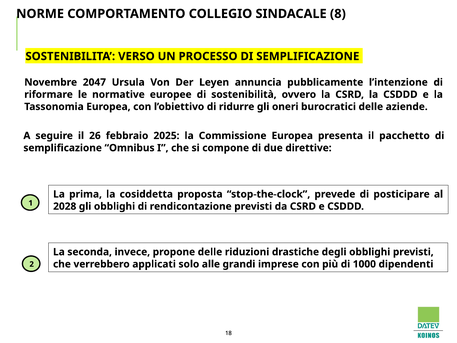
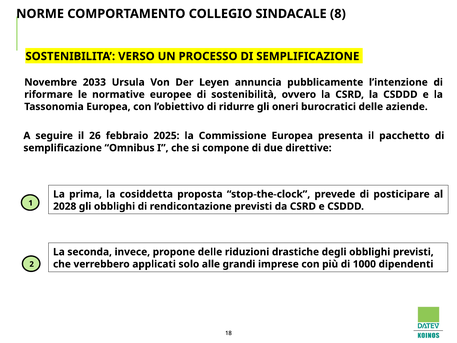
2047: 2047 -> 2033 (94, 82)
